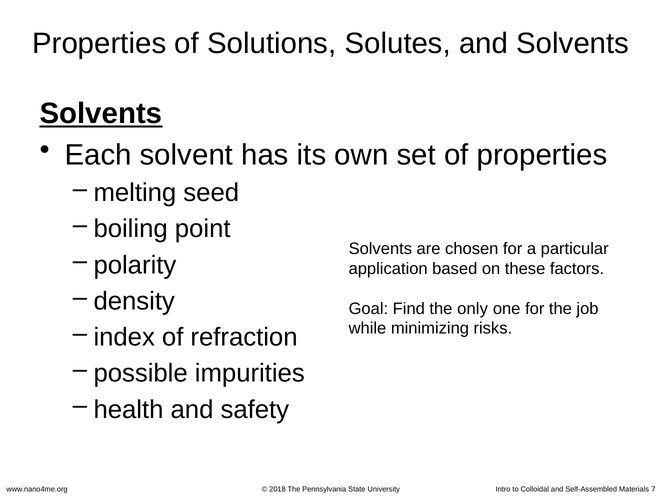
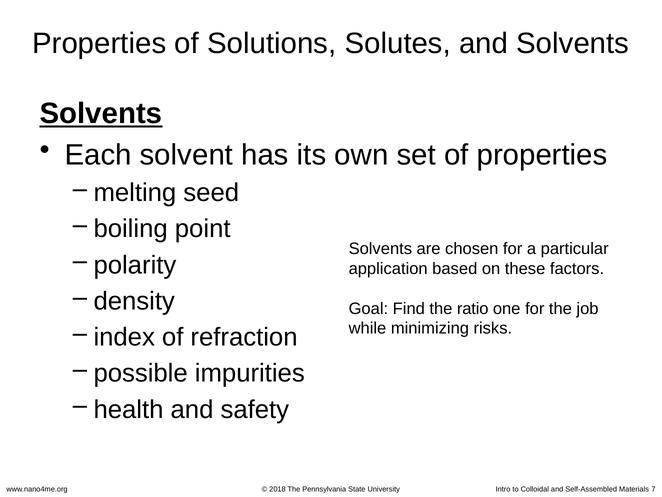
only: only -> ratio (473, 308)
